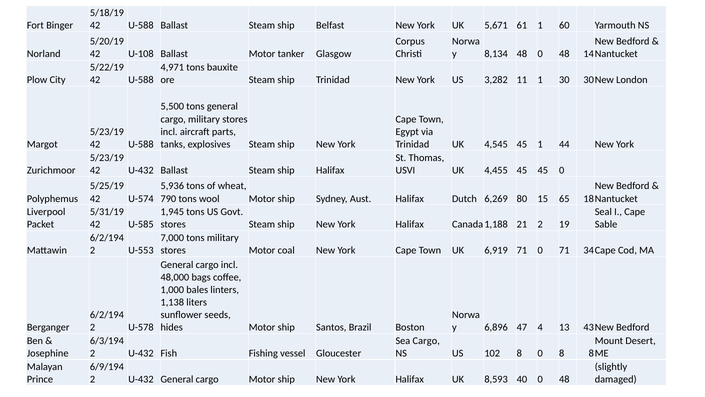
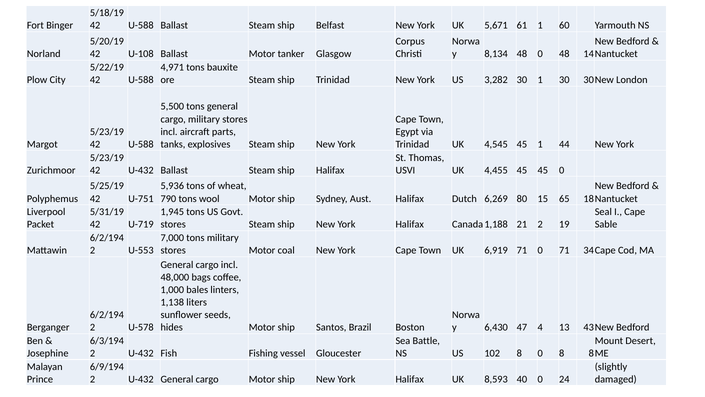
3,282 11: 11 -> 30 (522, 80)
U-574: U-574 -> U-751 (141, 198)
U-585: U-585 -> U-719 (141, 224)
6,896: 6,896 -> 6,430 (496, 327)
Sea Cargo: Cargo -> Battle (426, 340)
40 0 48: 48 -> 24 (564, 379)
